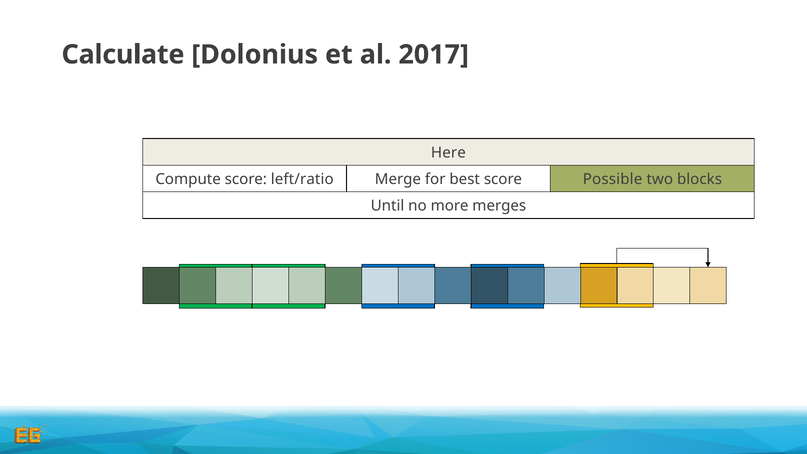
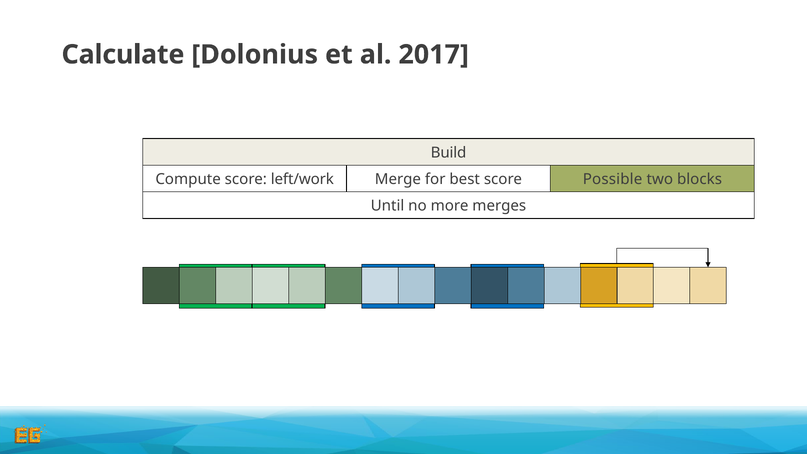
Here: Here -> Build (449, 153)
left/ratio: left/ratio -> left/work (302, 179)
